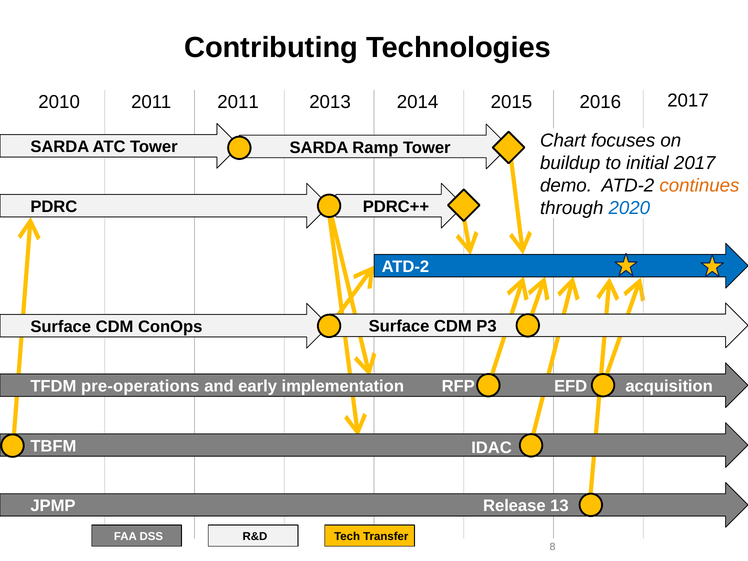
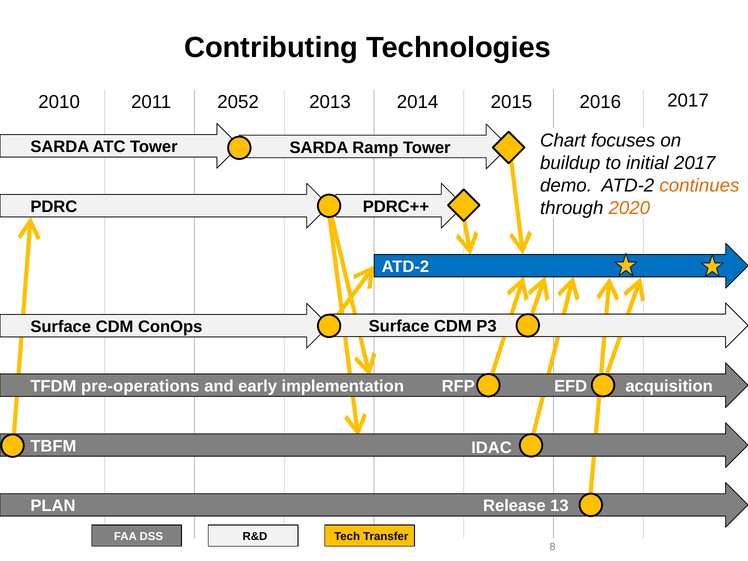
2011 2011: 2011 -> 2052 (238, 102)
2020 colour: blue -> orange (629, 208)
JPMP: JPMP -> PLAN (53, 506)
